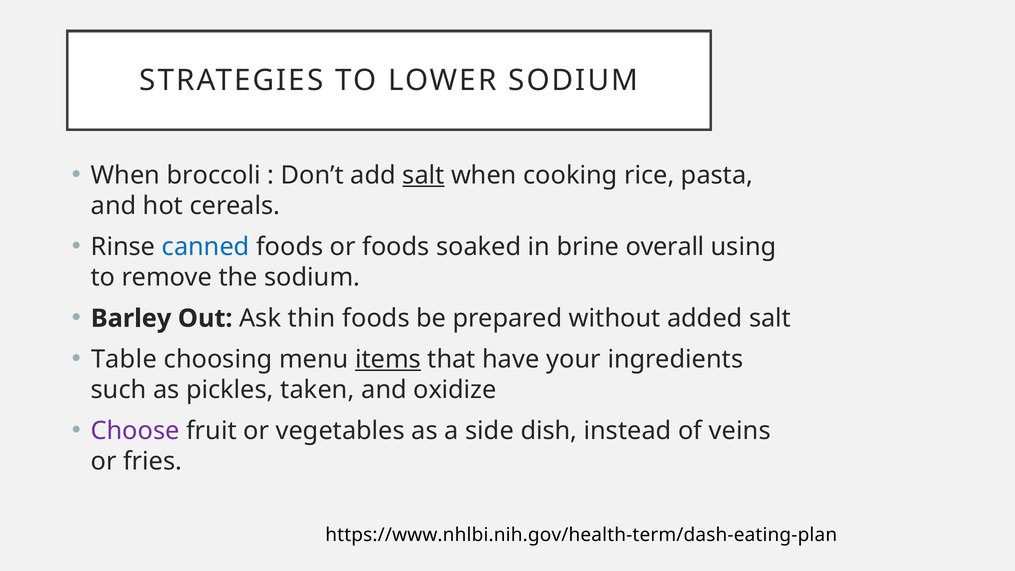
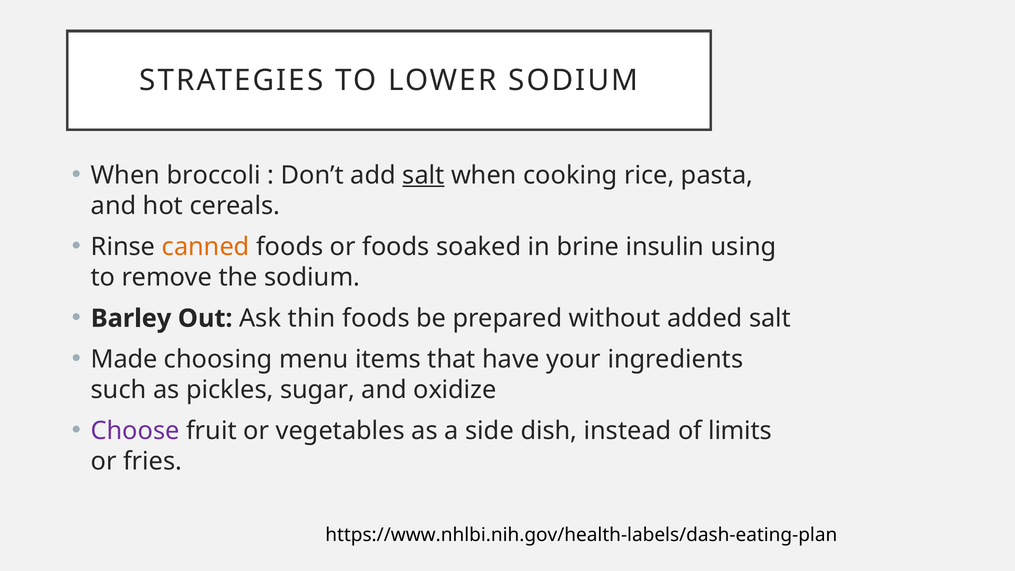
canned colour: blue -> orange (206, 247)
overall: overall -> insulin (665, 247)
Table: Table -> Made (124, 359)
items underline: present -> none (388, 359)
taken: taken -> sugar (318, 390)
veins: veins -> limits (740, 431)
https://www.nhlbi.nih.gov/health-term/dash-eating-plan: https://www.nhlbi.nih.gov/health-term/dash-eating-plan -> https://www.nhlbi.nih.gov/health-labels/dash-eating-plan (581, 535)
